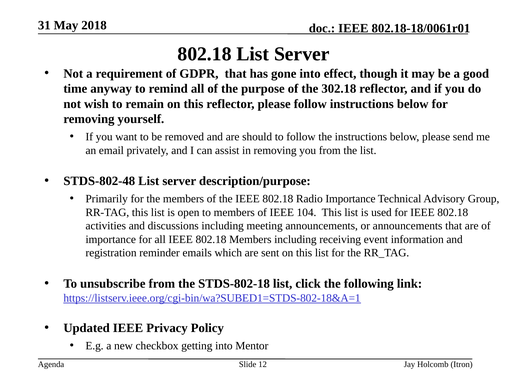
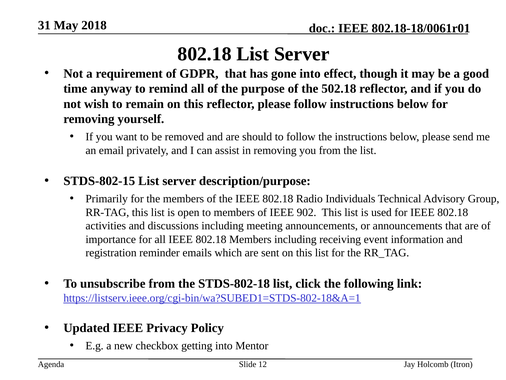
302.18: 302.18 -> 502.18 (339, 89)
STDS-802-48: STDS-802-48 -> STDS-802-15 (99, 181)
Radio Importance: Importance -> Individuals (350, 199)
104: 104 -> 902 (307, 212)
